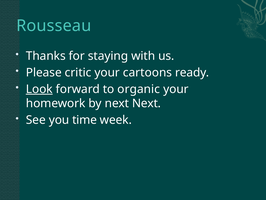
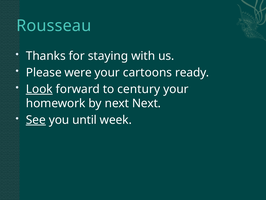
critic: critic -> were (78, 72)
organic: organic -> century (139, 89)
See underline: none -> present (36, 120)
time: time -> until (85, 120)
